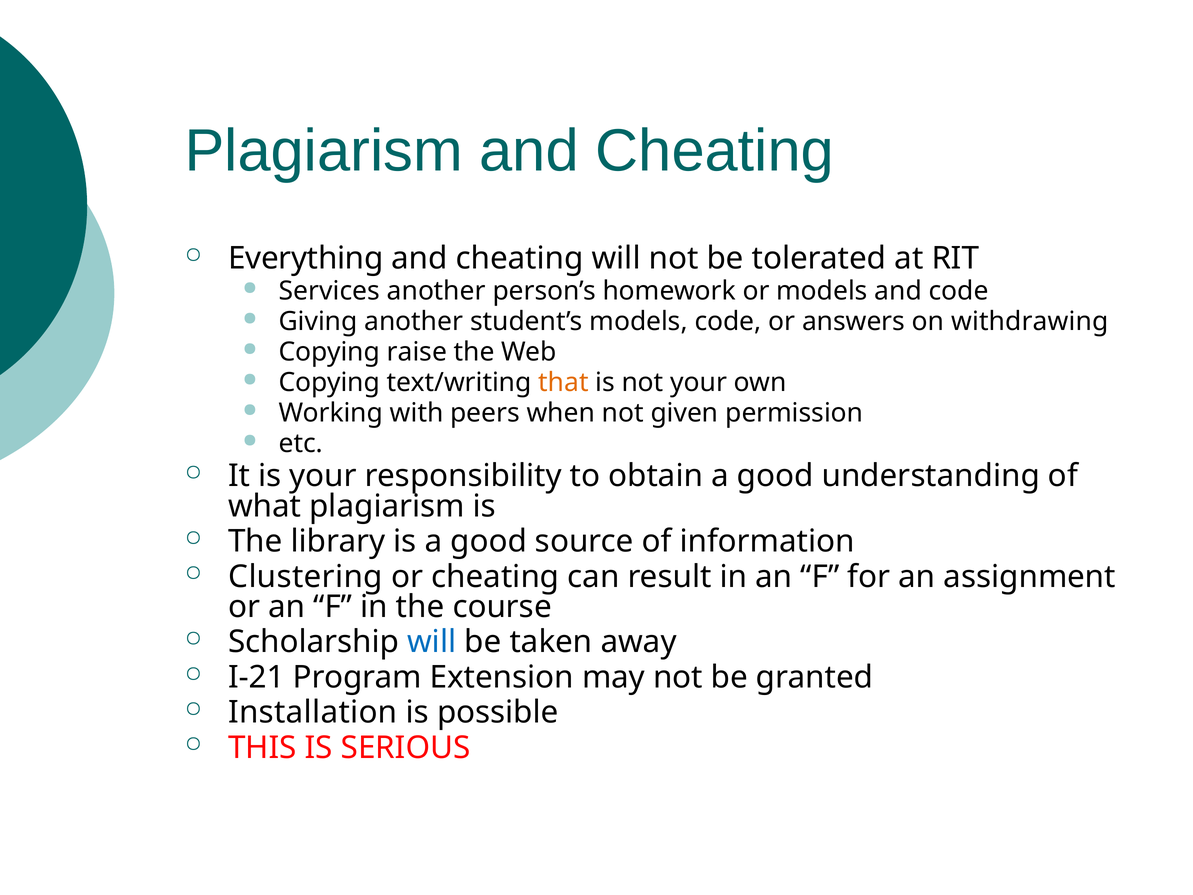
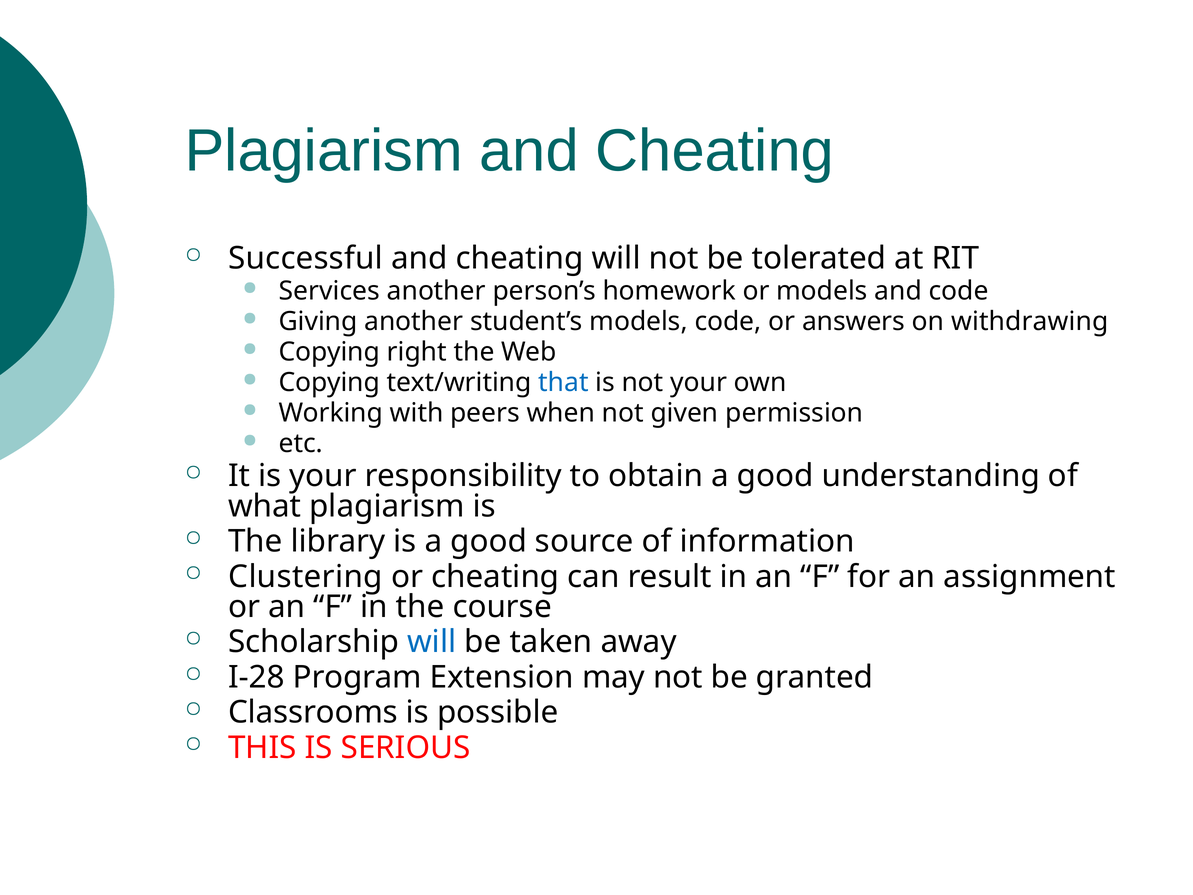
Everything: Everything -> Successful (306, 258)
raise: raise -> right (417, 352)
that colour: orange -> blue (563, 382)
I-21: I-21 -> I-28 (256, 677)
Installation: Installation -> Classrooms (313, 712)
